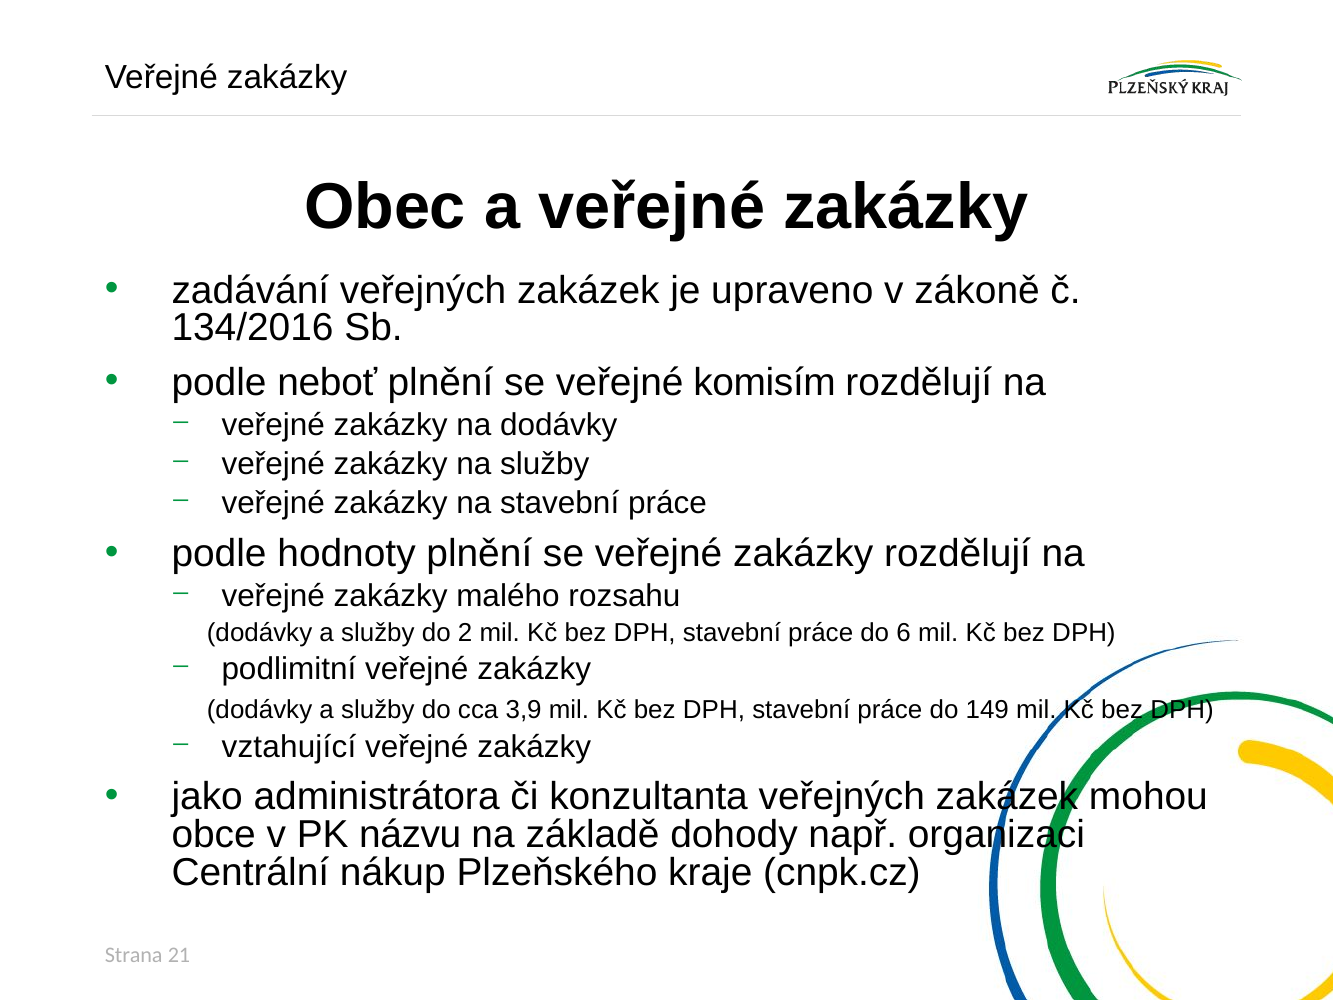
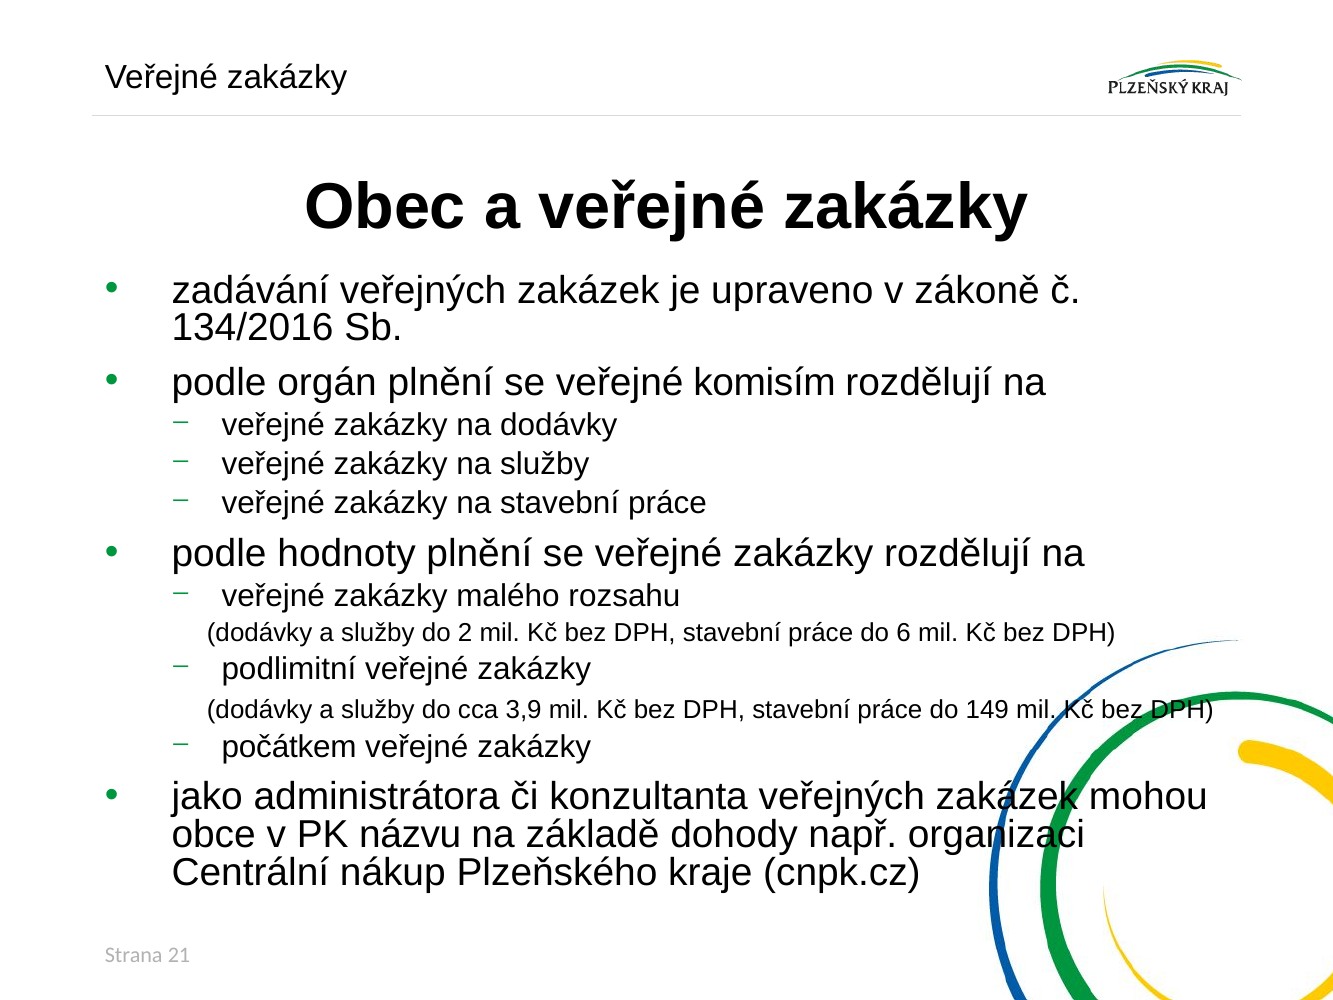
neboť: neboť -> orgán (327, 382)
vztahující: vztahující -> počátkem (289, 746)
